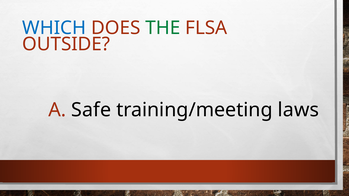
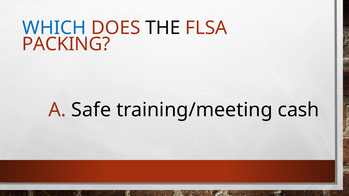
THE colour: green -> black (163, 28)
OUTSIDE: OUTSIDE -> PACKING (66, 44)
laws: laws -> cash (299, 110)
